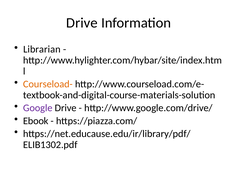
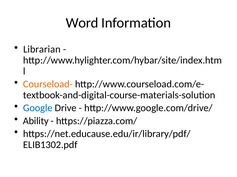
Drive: Drive -> Word (82, 23)
Google colour: purple -> blue (38, 108)
Ebook: Ebook -> Ability (36, 121)
